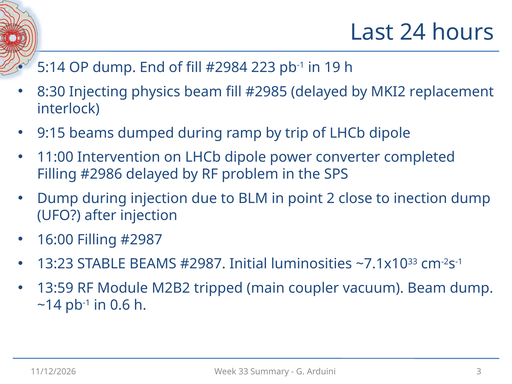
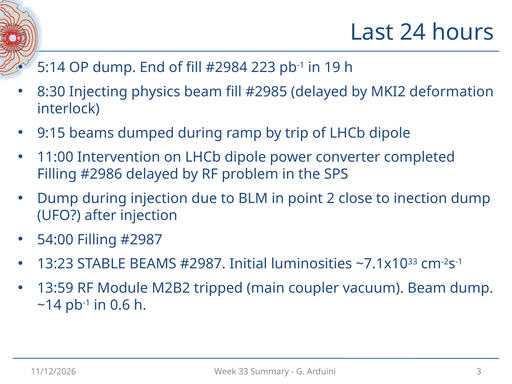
replacement: replacement -> deformation (452, 92)
16:00: 16:00 -> 54:00 (55, 240)
